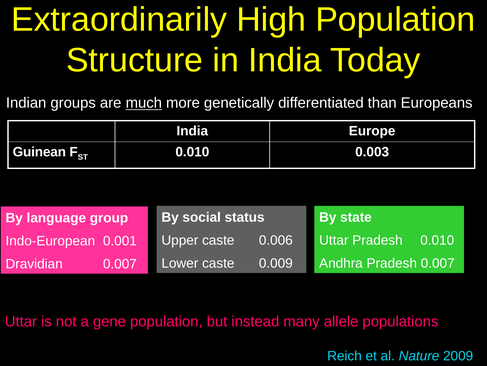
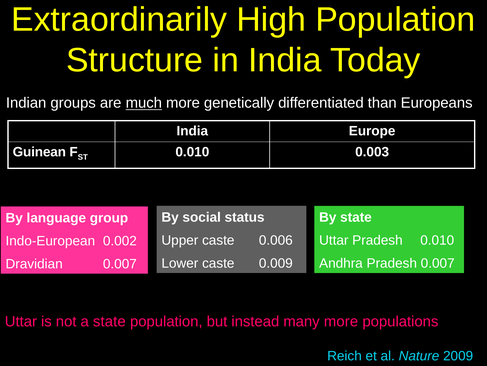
0.001: 0.001 -> 0.002 (120, 241)
a gene: gene -> state (109, 321)
many allele: allele -> more (341, 321)
